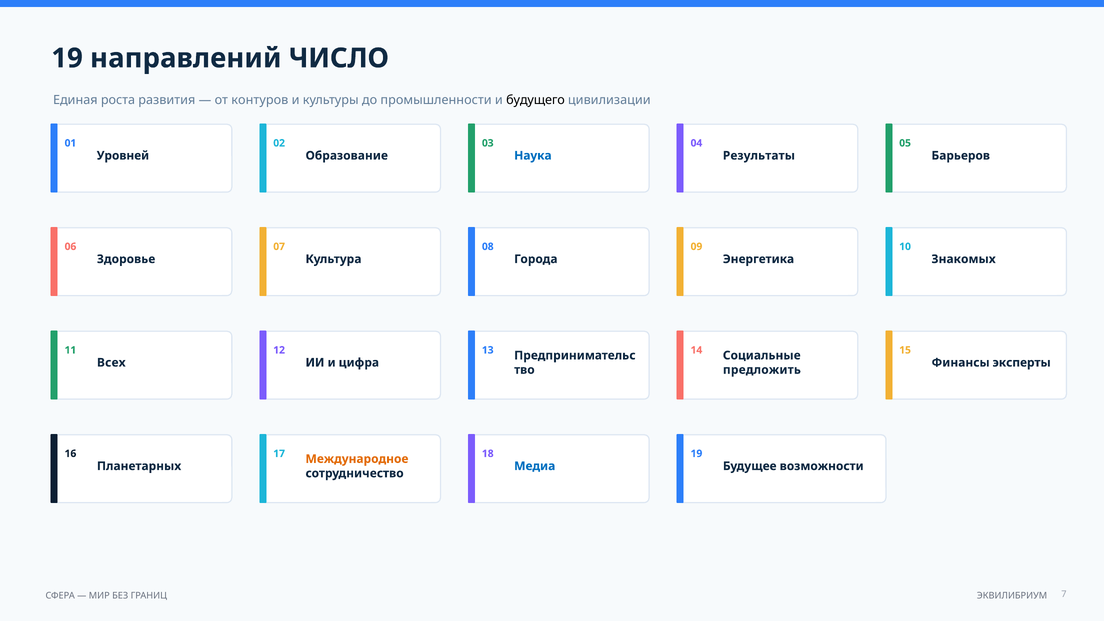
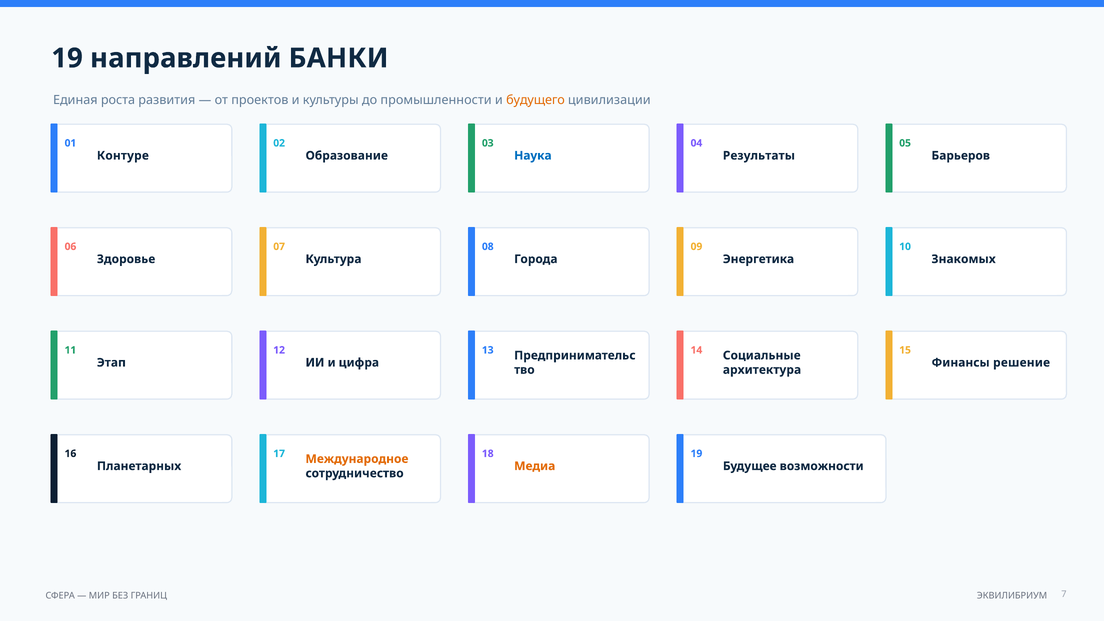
ЧИСЛО: ЧИСЛО -> БАНКИ (339, 58)
контуров: контуров -> проектов (260, 100)
будущего colour: black -> orange (535, 100)
Уровней: Уровней -> Контуре (123, 156)
Всех: Всех -> Этап (111, 363)
эксперты: эксперты -> решение (1022, 363)
предложить: предложить -> архитектура (762, 370)
Медиа colour: blue -> orange (535, 466)
